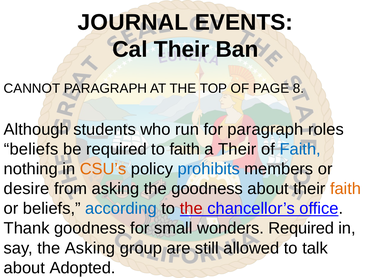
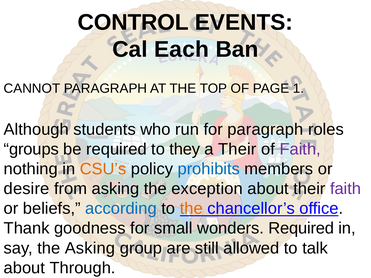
JOURNAL: JOURNAL -> CONTROL (133, 22)
Cal Their: Their -> Each (182, 50)
8: 8 -> 1 (298, 89)
beliefs: beliefs -> groups (31, 149)
to faith: faith -> they (185, 149)
Faith colour: blue -> purple (300, 149)
the goodness: goodness -> exception (207, 189)
faith colour: orange -> purple (346, 189)
the colour: red -> orange (191, 209)
Adopted: Adopted -> Through (83, 268)
